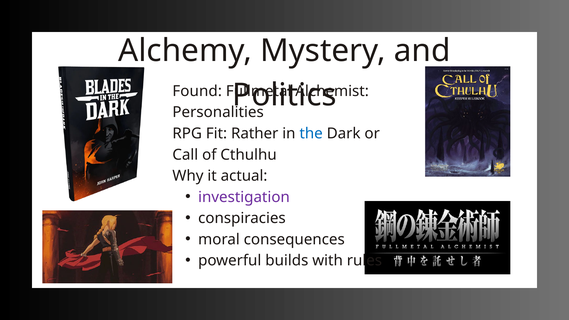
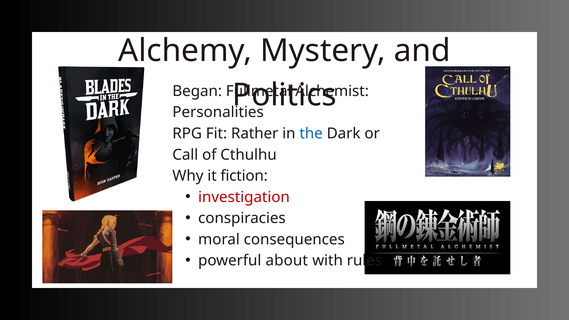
Found: Found -> Began (197, 91)
actual: actual -> fiction (244, 176)
investigation colour: purple -> red (244, 197)
builds: builds -> about (287, 261)
